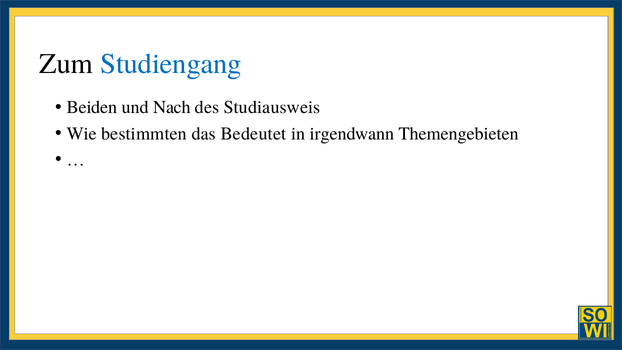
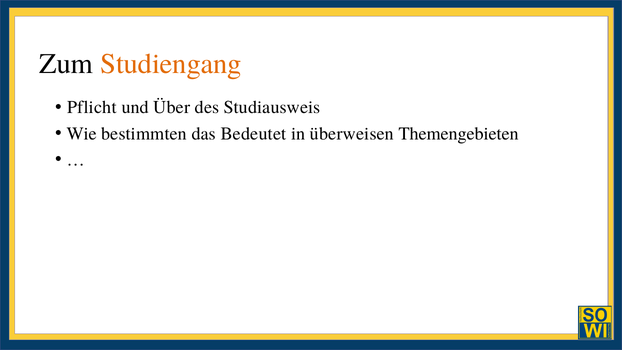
Studiengang colour: blue -> orange (171, 64)
Beiden: Beiden -> Pflicht (92, 107)
Nach: Nach -> Über (172, 107)
irgendwann: irgendwann -> überweisen (352, 134)
